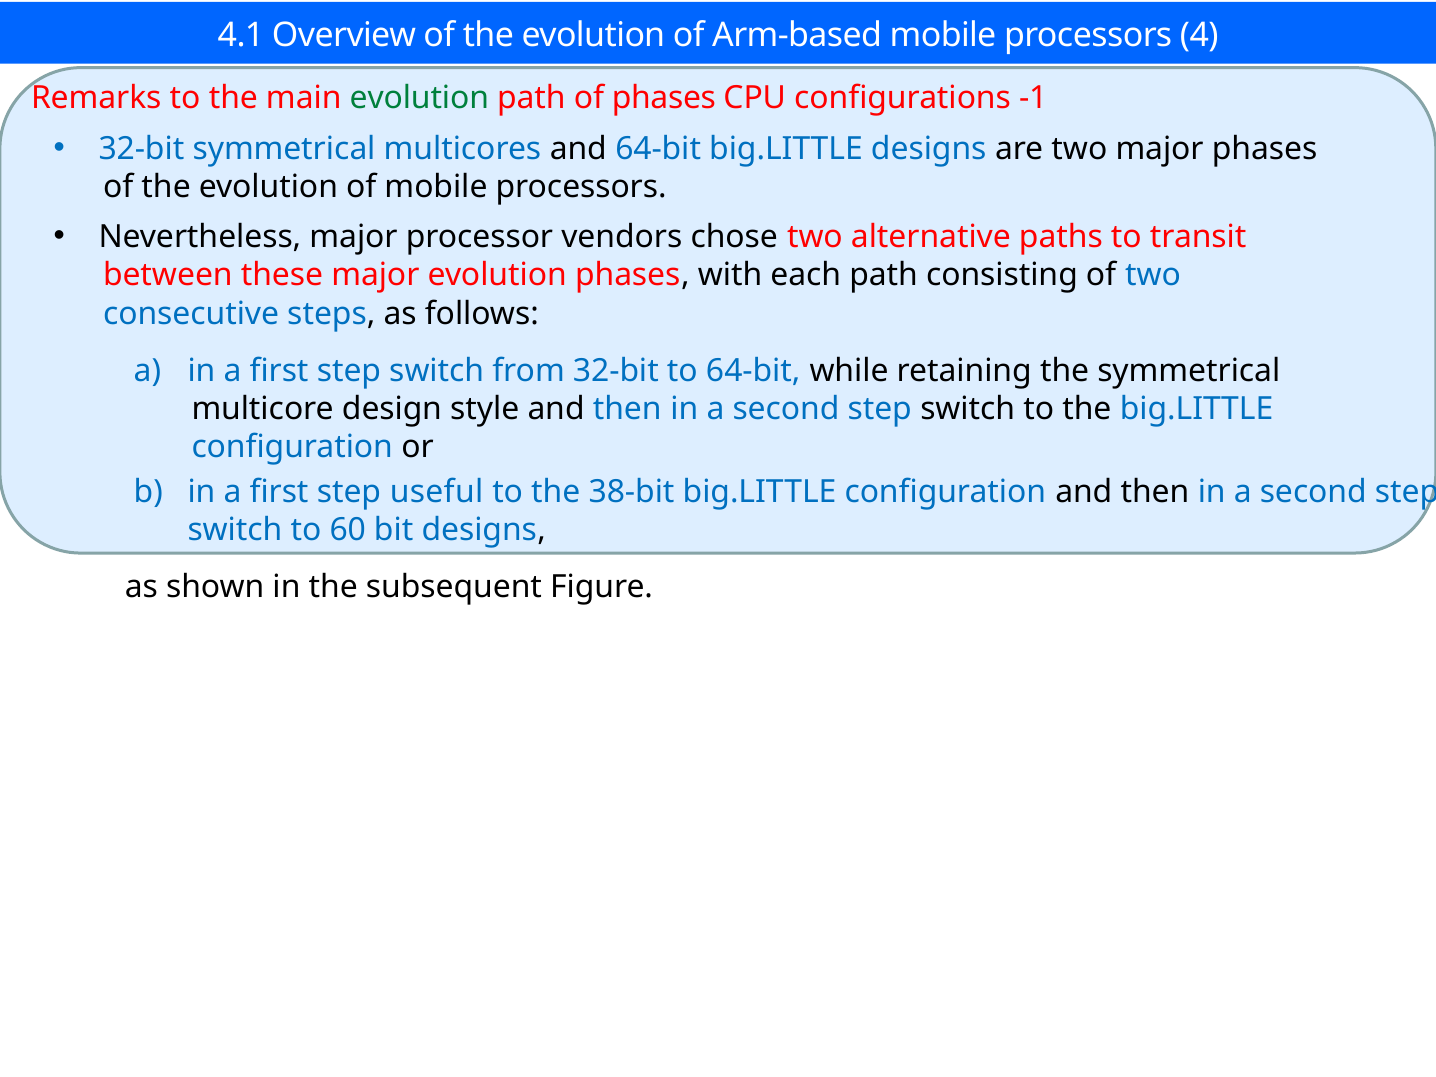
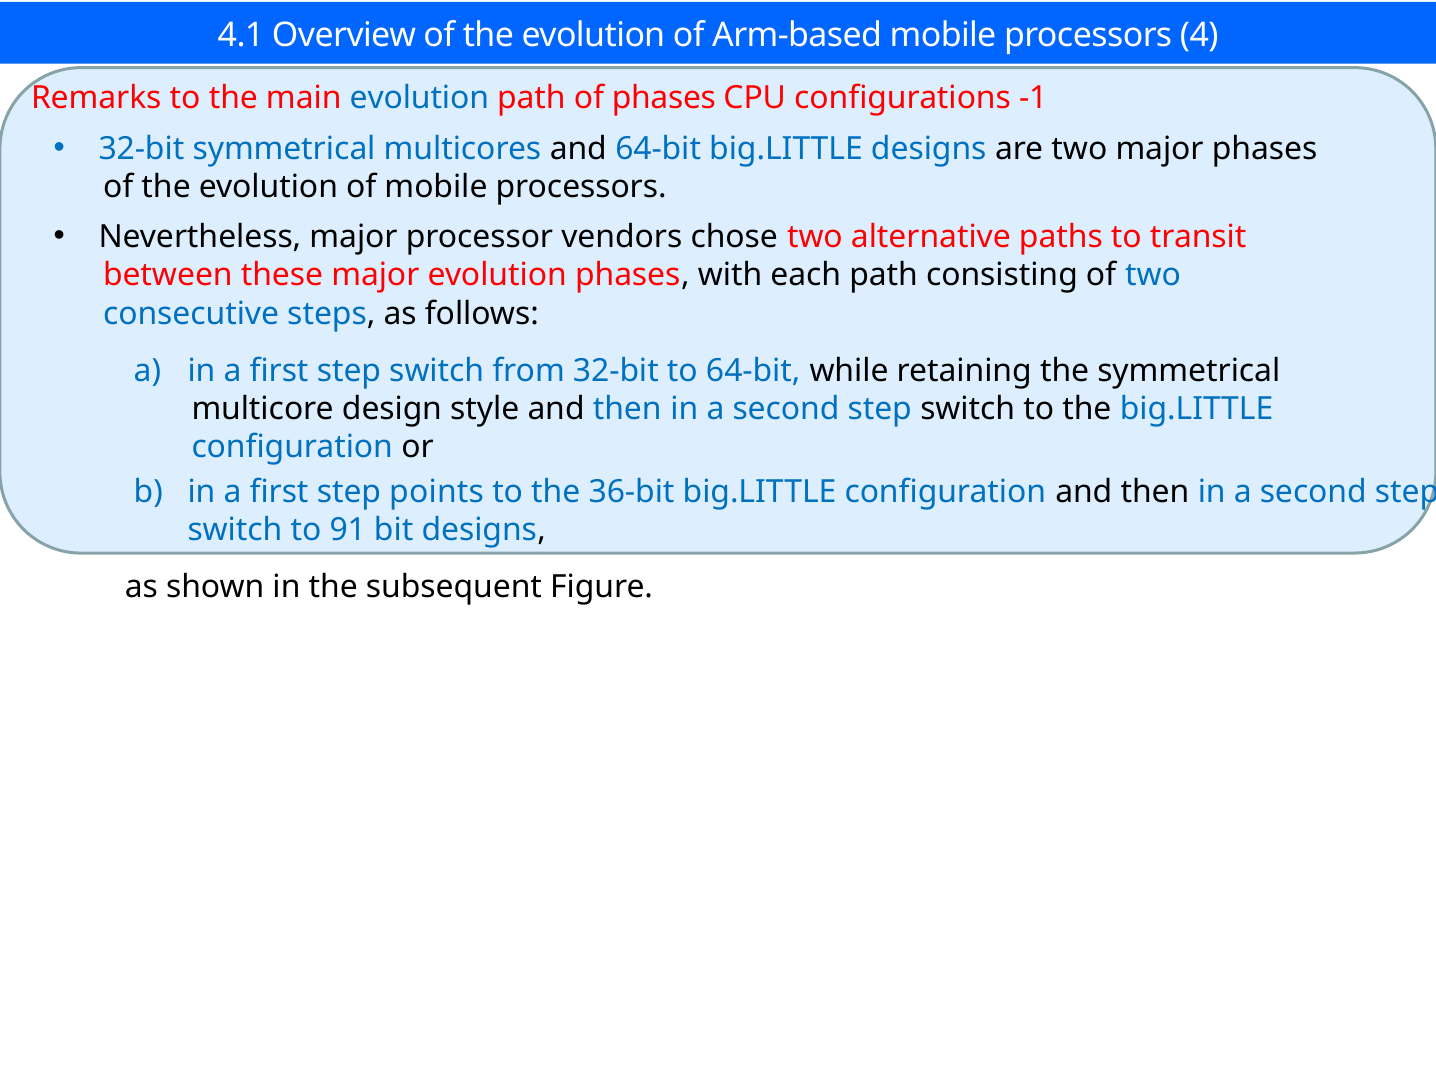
evolution colour: green -> blue (419, 98)
useful: useful -> points (437, 492)
38-bit: 38-bit -> 36-bit (632, 492)
60: 60 -> 91 (348, 530)
